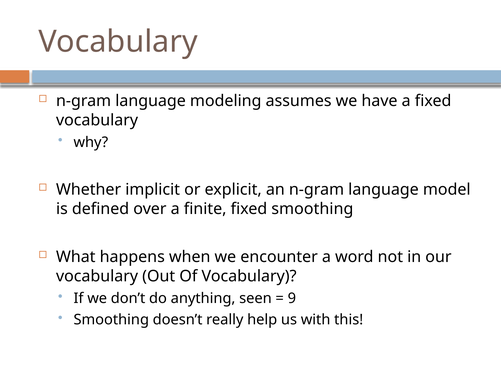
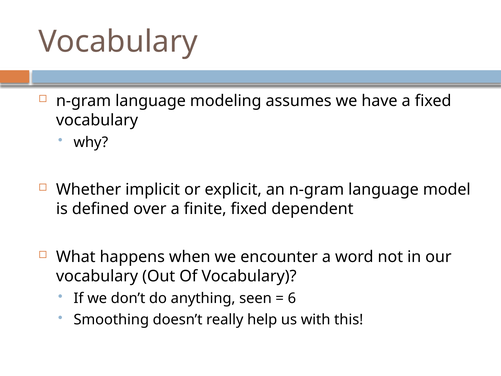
fixed smoothing: smoothing -> dependent (312, 209)
9: 9 -> 6 (292, 298)
